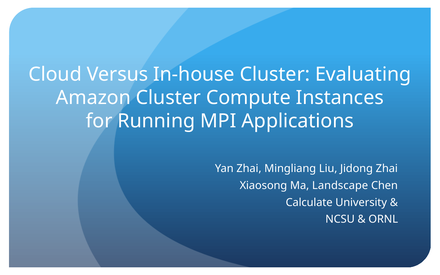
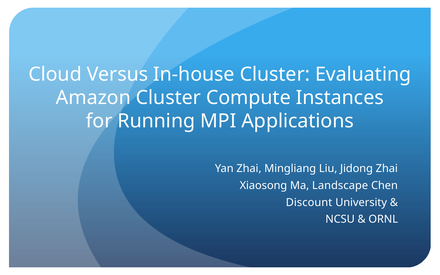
Calculate: Calculate -> Discount (309, 202)
